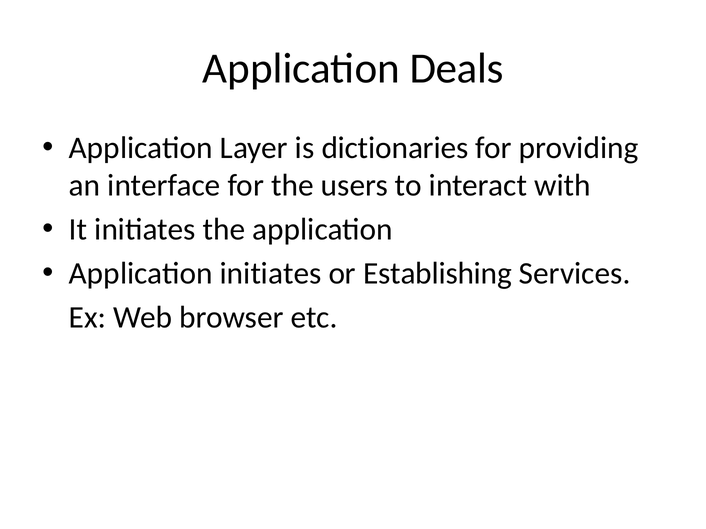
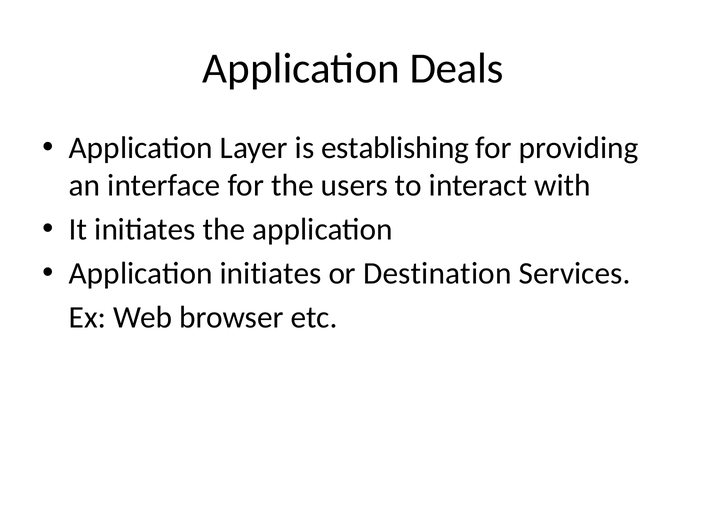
dictionaries: dictionaries -> establishing (395, 148)
Establishing: Establishing -> Destination (437, 274)
